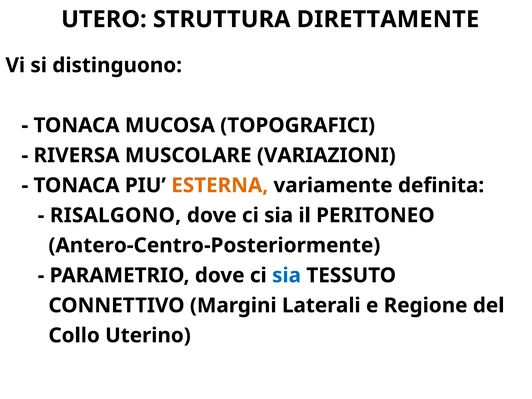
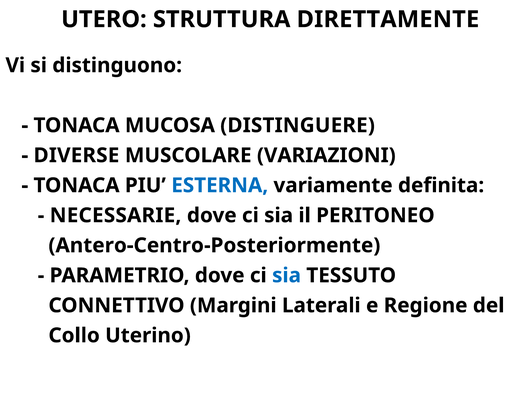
TOPOGRAFICI: TOPOGRAFICI -> DISTINGUERE (298, 125)
RIVERSA: RIVERSA -> DIVERSE (76, 155)
ESTERNA colour: orange -> blue (220, 185)
RISALGONO: RISALGONO -> NECESSARIE (115, 215)
